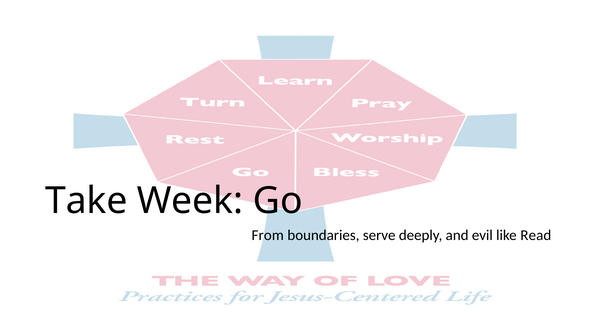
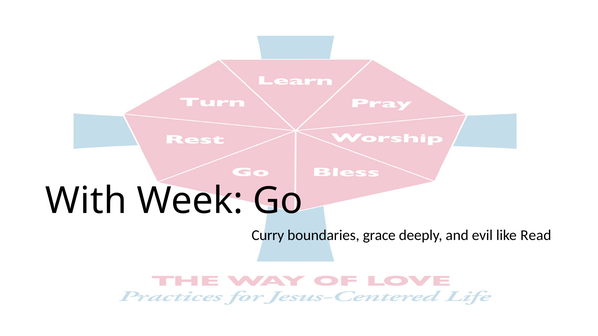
Take: Take -> With (86, 201)
From: From -> Curry (268, 235)
serve: serve -> grace (379, 235)
